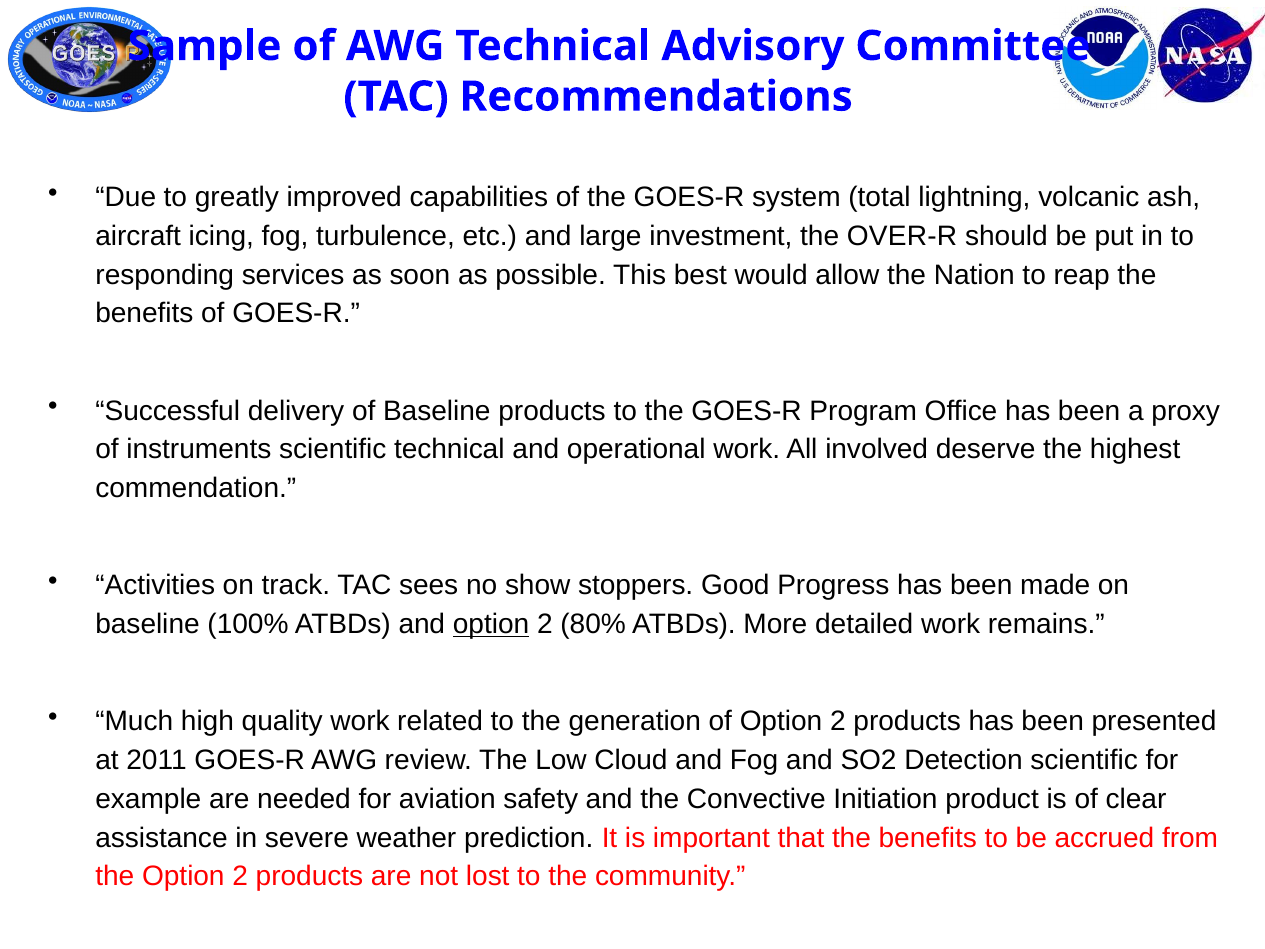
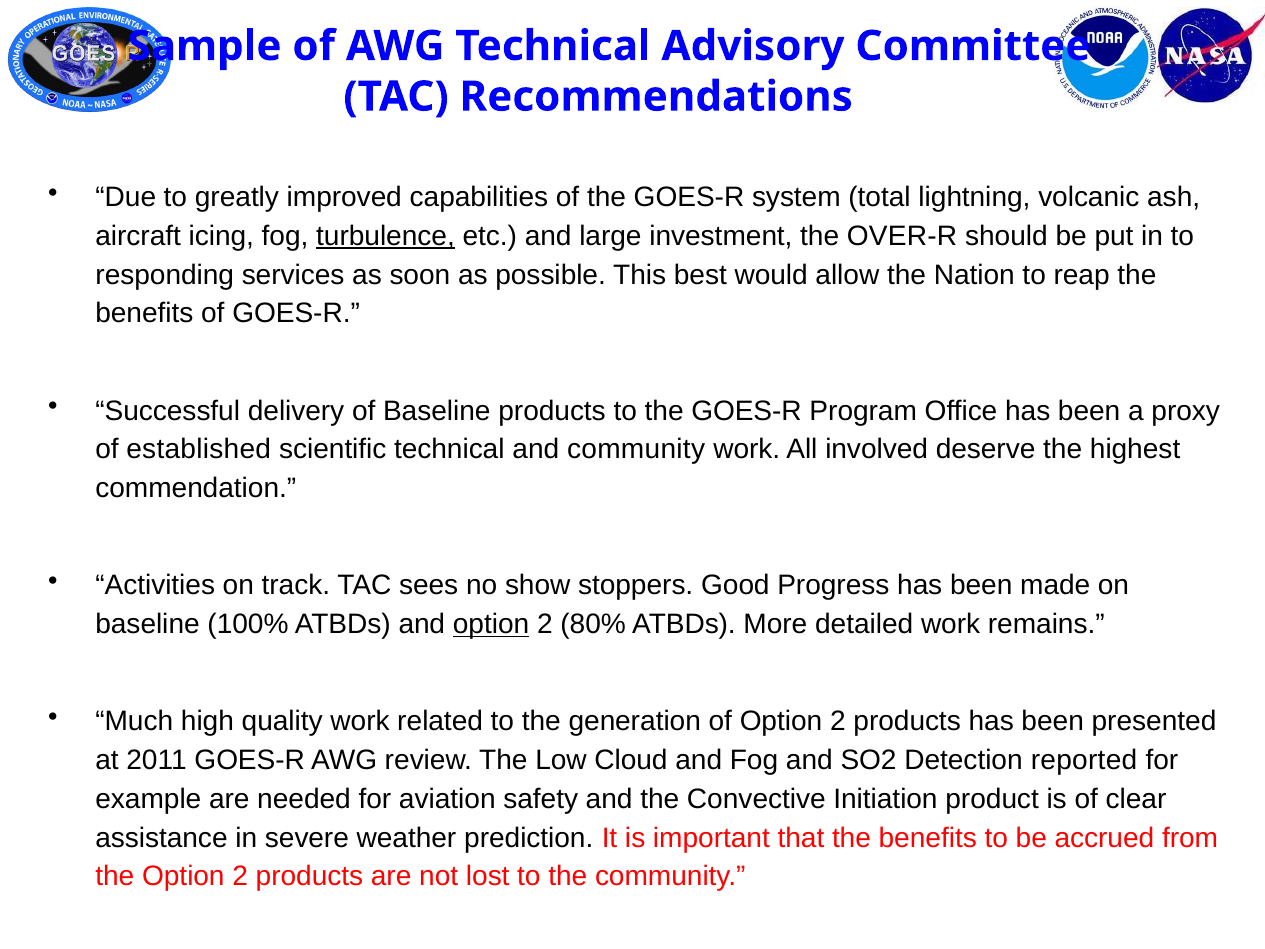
turbulence underline: none -> present (385, 236)
instruments: instruments -> established (199, 450)
and operational: operational -> community (636, 450)
Detection scientific: scientific -> reported (1084, 760)
